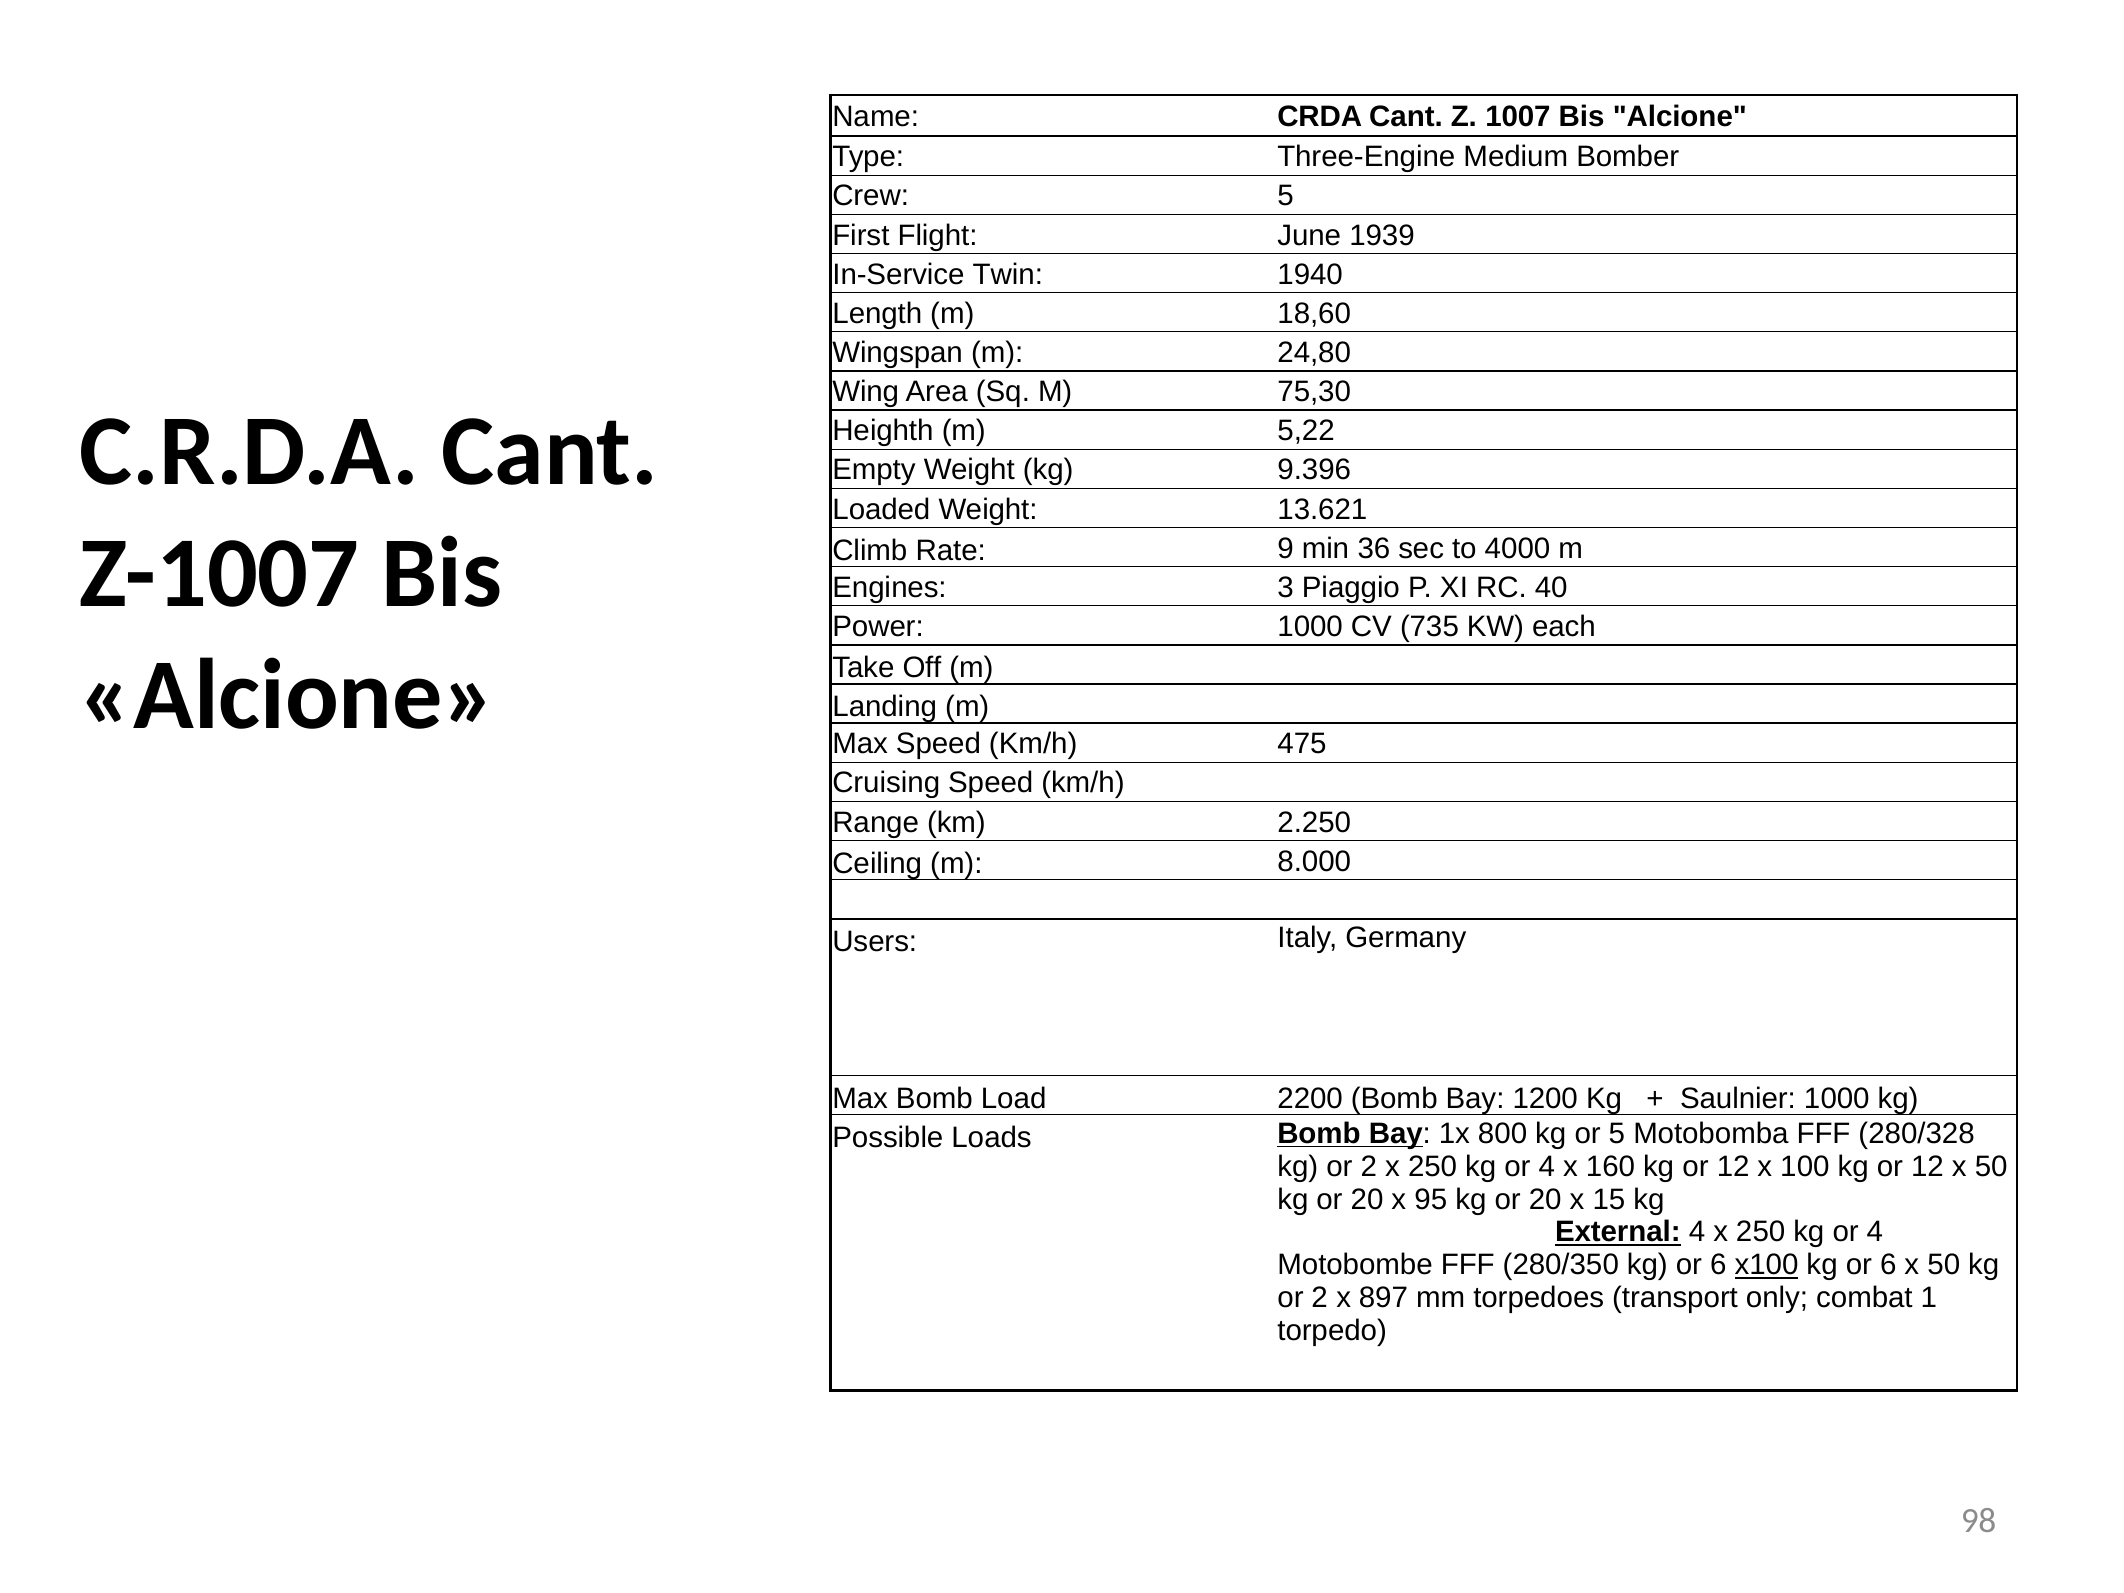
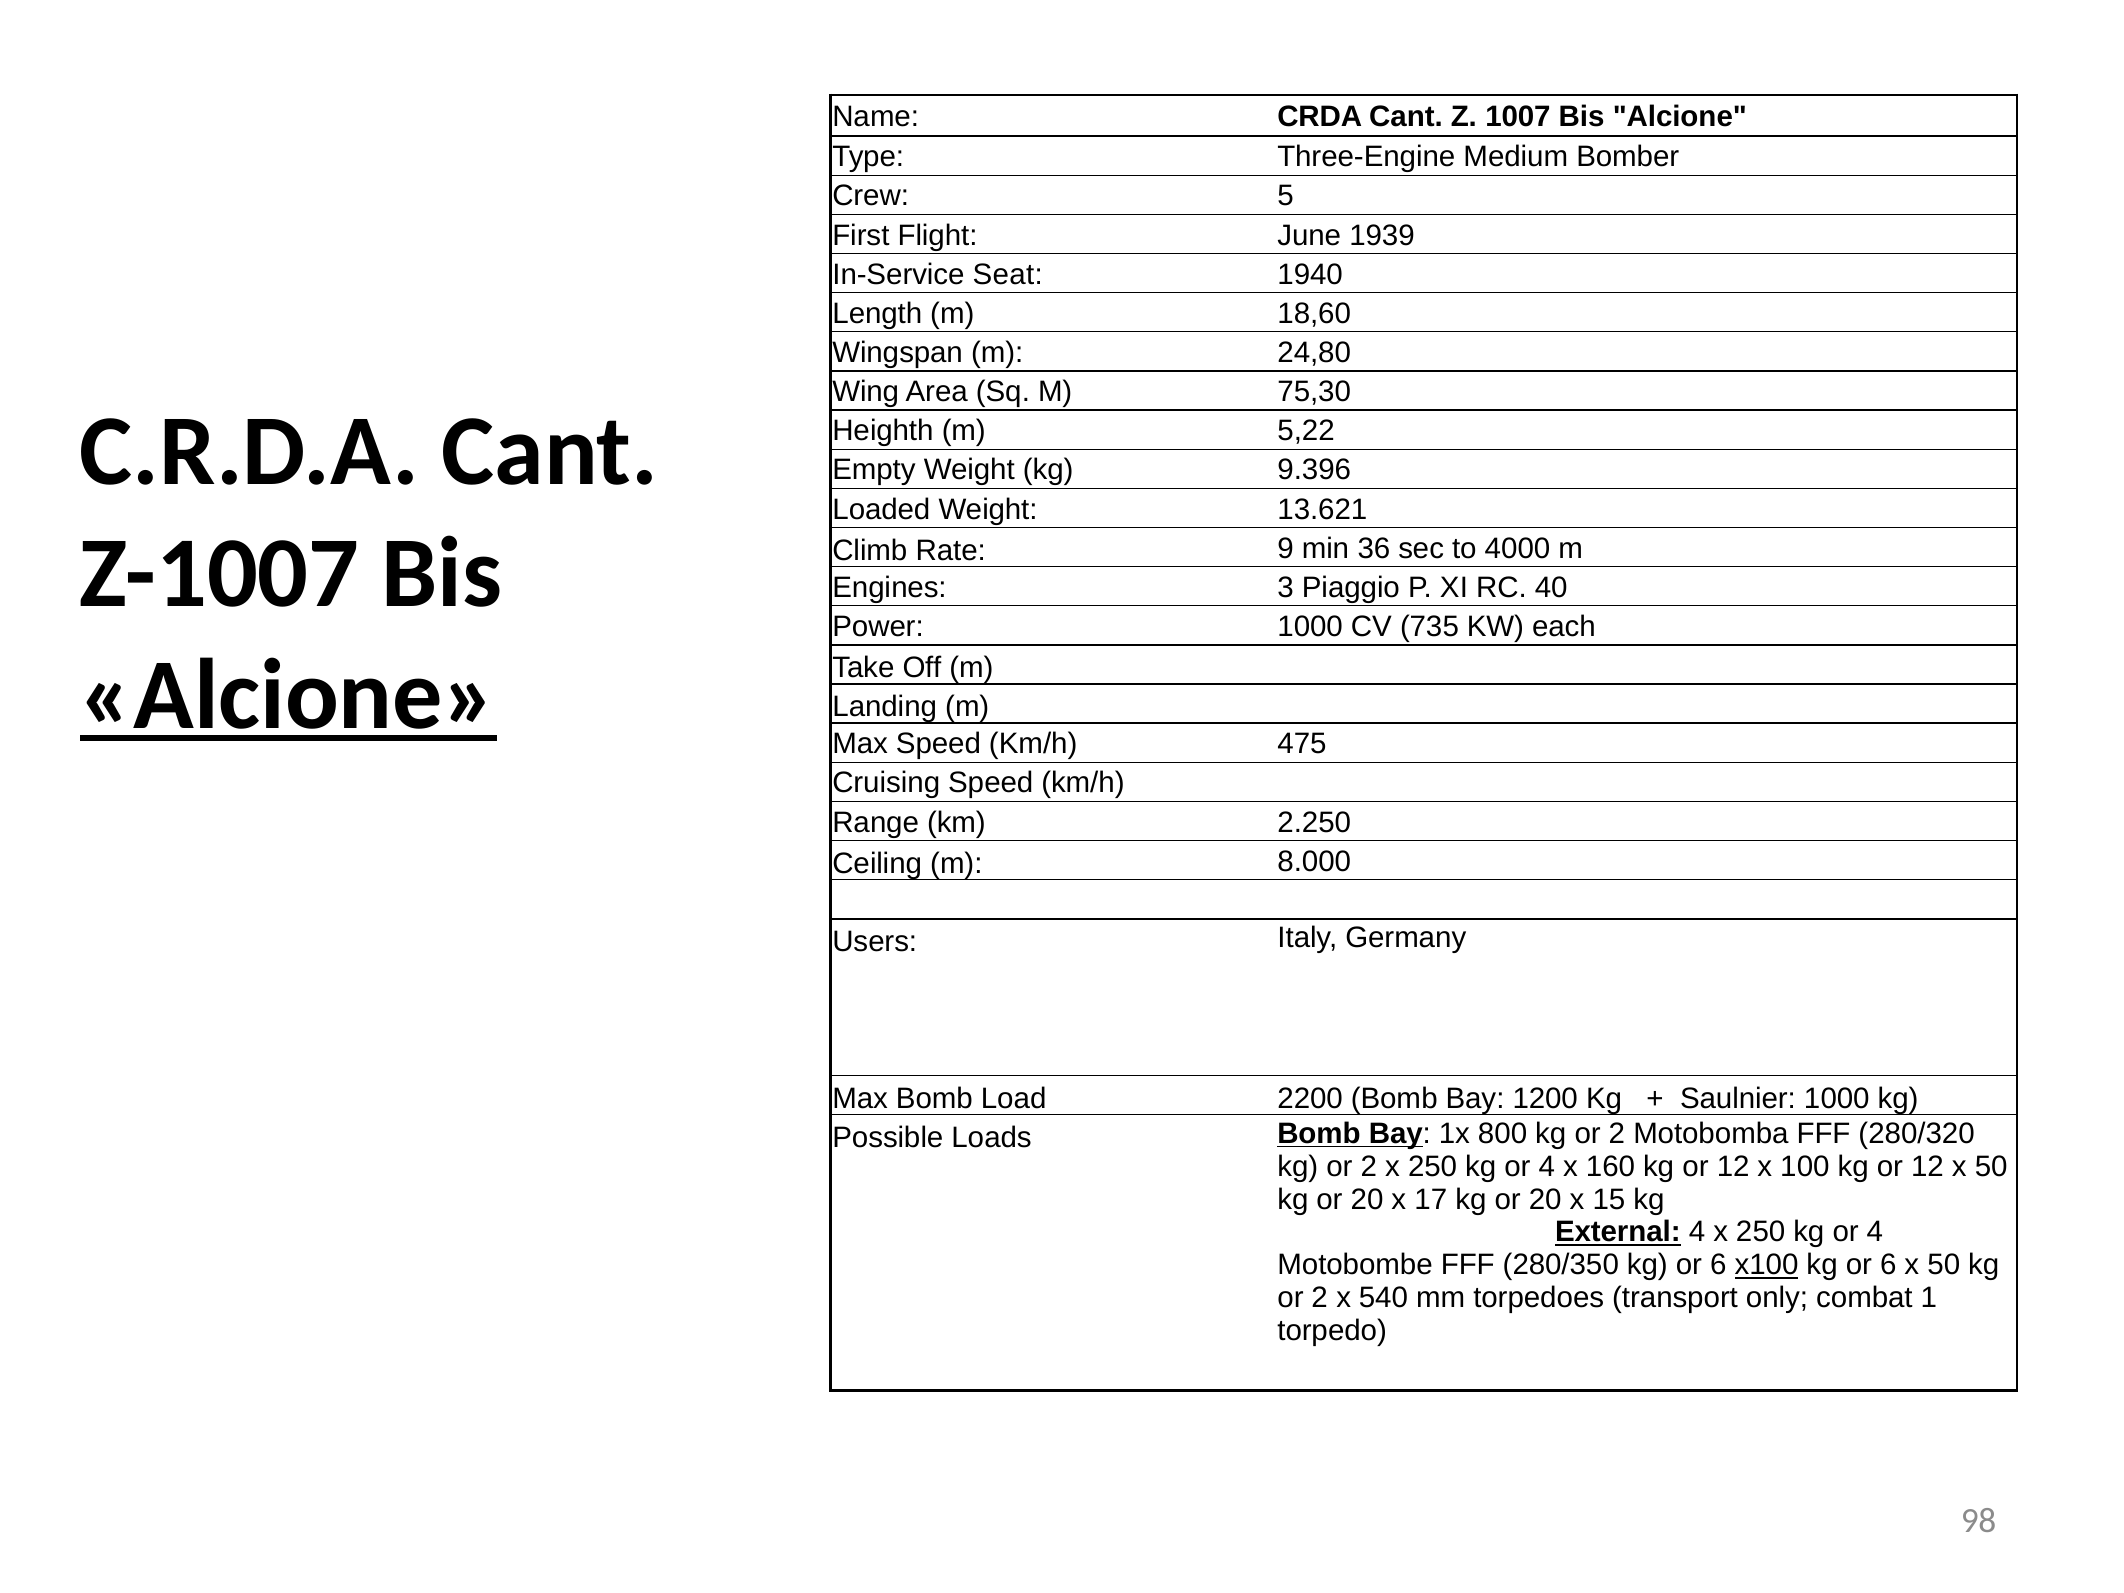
Twin: Twin -> Seat (1008, 274)
Alcione underline: none -> present (288, 695)
800 kg or 5: 5 -> 2 (1617, 1133)
280/328: 280/328 -> 280/320 (1917, 1133)
95: 95 -> 17 (1431, 1199)
897: 897 -> 540 (1383, 1298)
